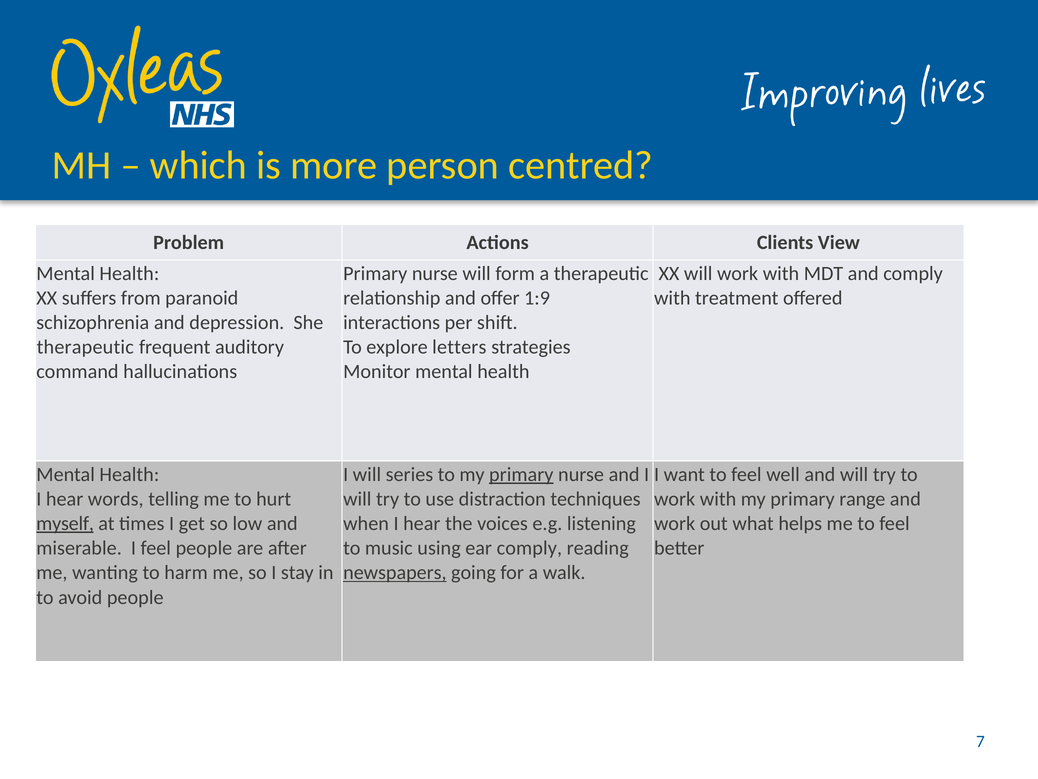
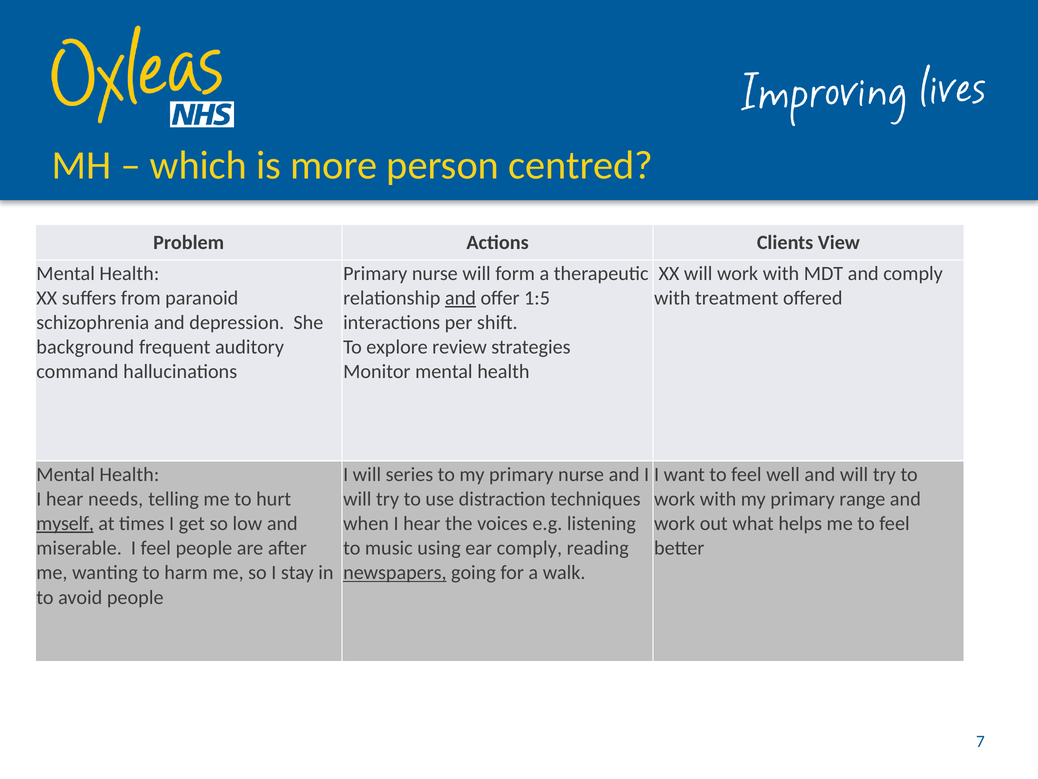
and underline: none -> present (460, 298)
1:9: 1:9 -> 1:5 (537, 298)
therapeutic: therapeutic -> background (85, 347)
letters: letters -> review (460, 347)
primary underline: present -> none (521, 474)
words: words -> needs (116, 499)
